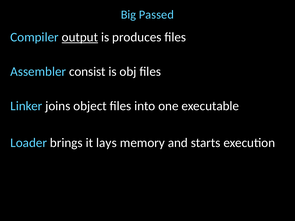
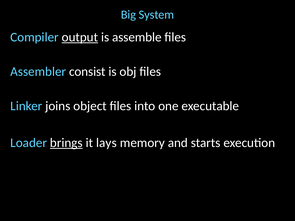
Passed: Passed -> System (156, 15)
produces: produces -> assemble (137, 37)
brings underline: none -> present (66, 143)
